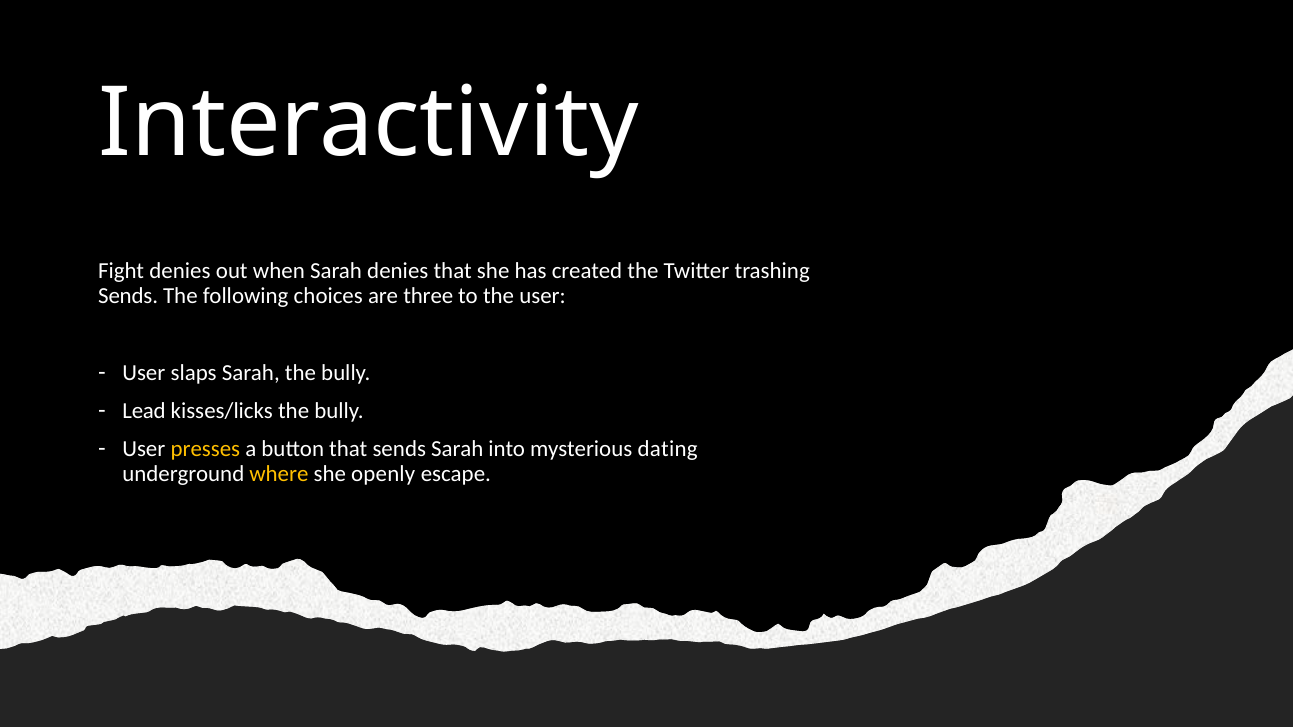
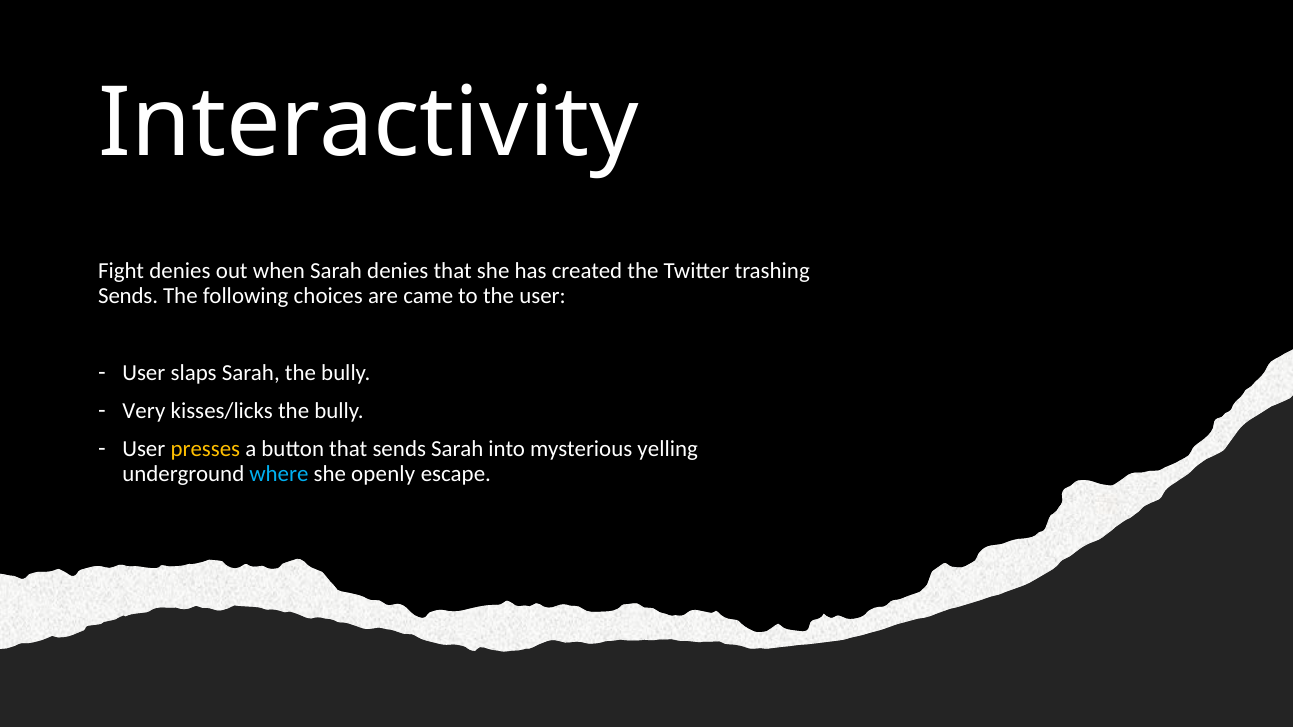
three: three -> came (428, 296)
Lead: Lead -> Very (144, 411)
dating: dating -> yelling (668, 449)
where colour: yellow -> light blue (279, 474)
